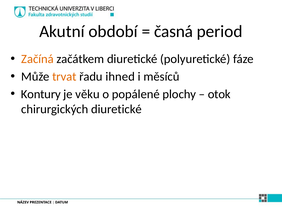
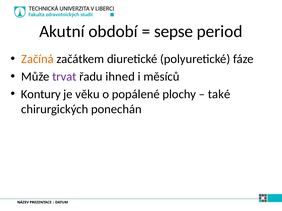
časná: časná -> sepse (174, 32)
trvat colour: orange -> purple (64, 77)
otok: otok -> také (219, 94)
chirurgických diuretické: diuretické -> ponechán (116, 109)
